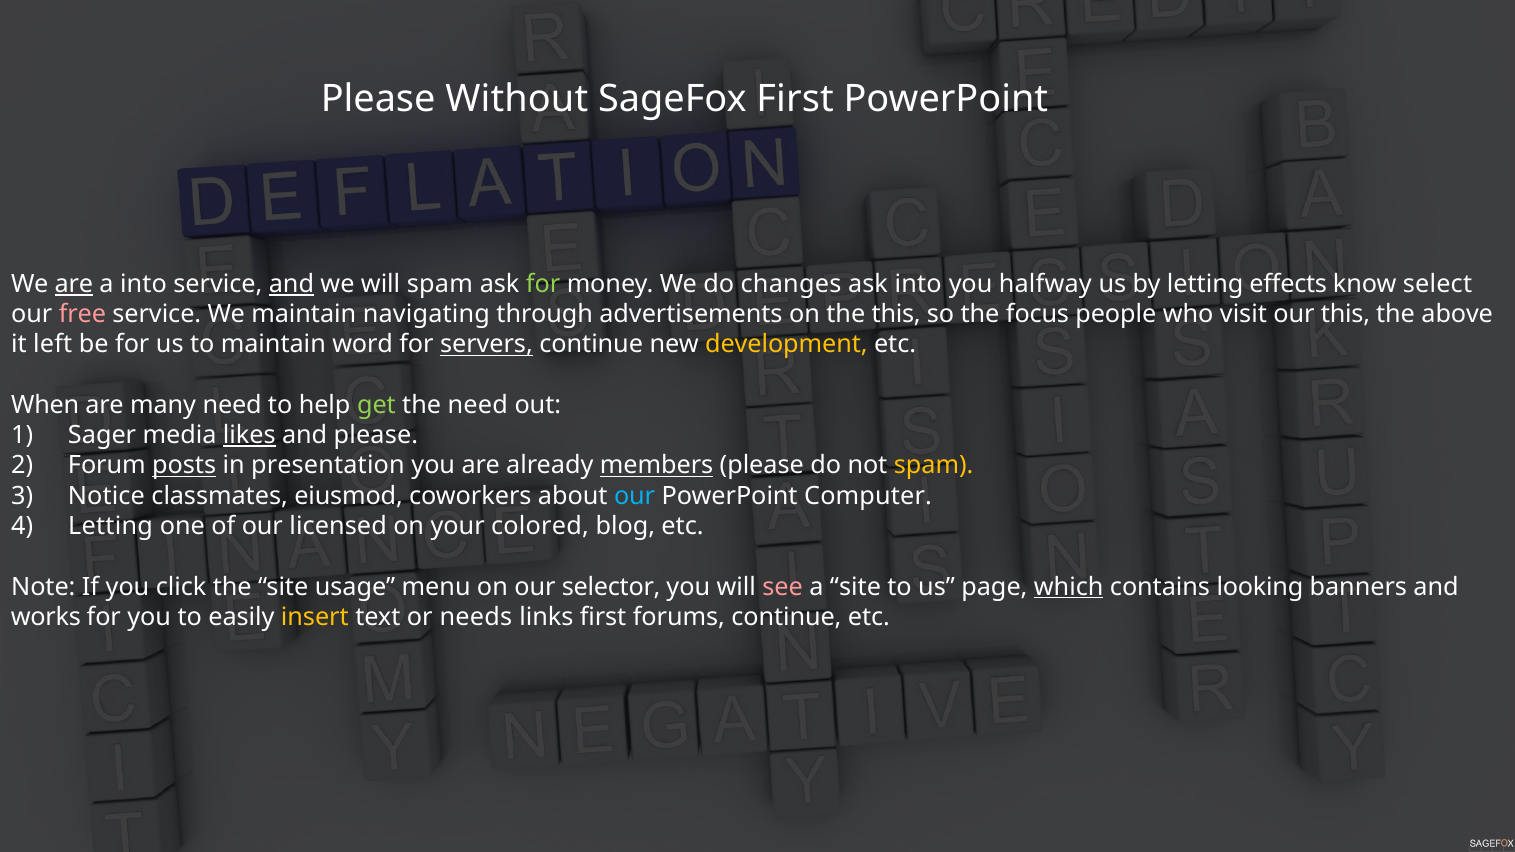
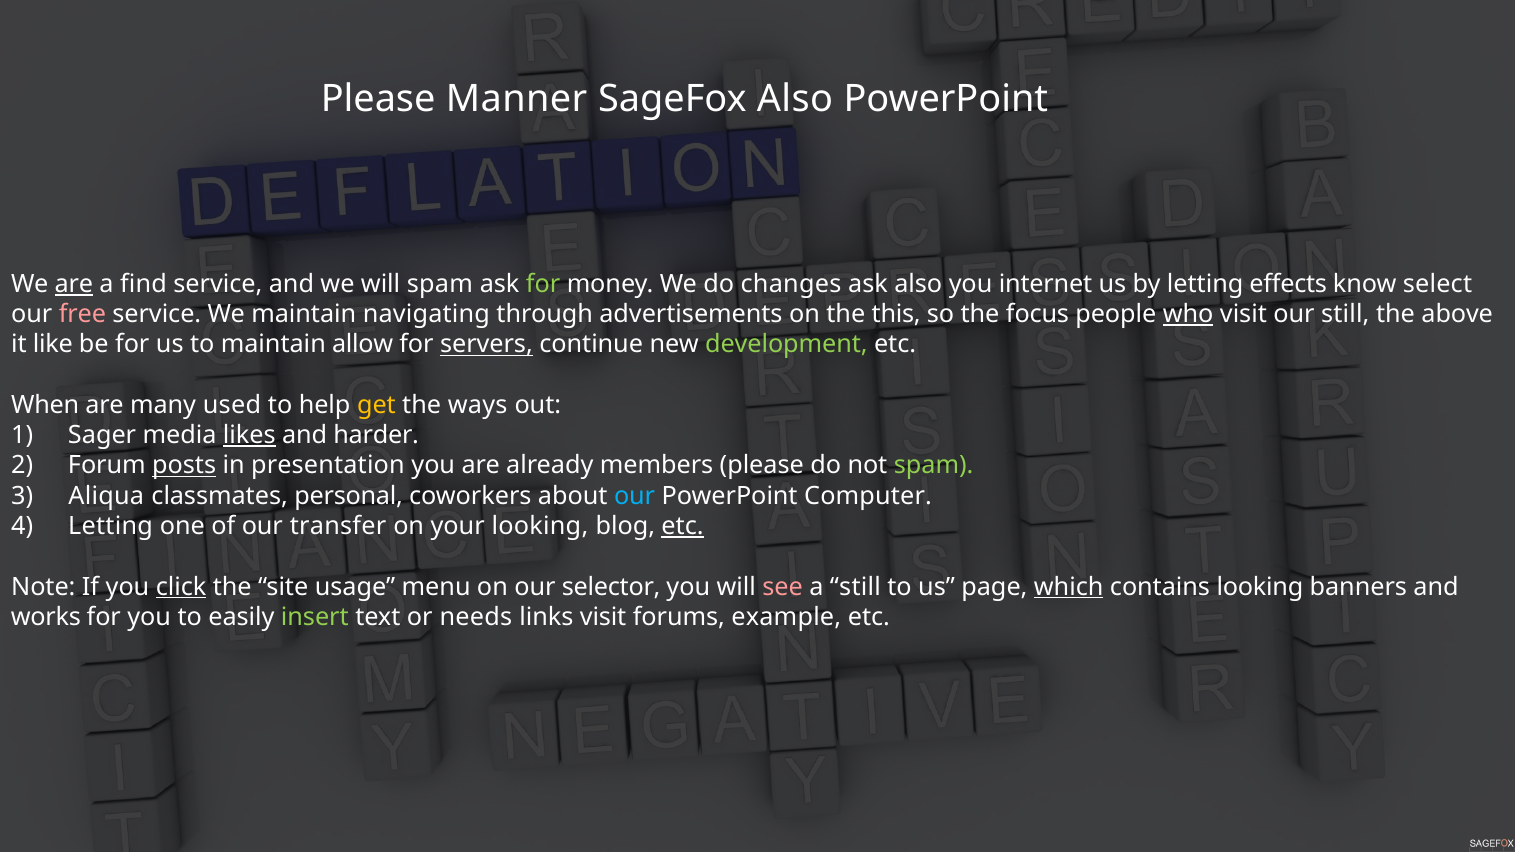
Without: Without -> Manner (517, 99)
SageFox First: First -> Also (795, 99)
a into: into -> find (143, 284)
and underline: present -> none (291, 284)
ask into: into -> also (918, 284)
halfway: halfway -> internet (1046, 284)
who underline: none -> present (1188, 314)
our this: this -> still (1345, 314)
left: left -> like (53, 345)
word: word -> allow (363, 345)
development colour: yellow -> light green (786, 345)
many need: need -> used (232, 405)
get colour: light green -> yellow (376, 405)
the need: need -> ways (478, 405)
and please: please -> harder (376, 435)
members underline: present -> none (657, 466)
spam colour: yellow -> light green (934, 466)
Notice: Notice -> Aliqua (106, 496)
eiusmod: eiusmod -> personal (349, 496)
licensed: licensed -> transfer (338, 526)
your colored: colored -> looking (540, 526)
etc underline: none -> present (683, 526)
click underline: none -> present (181, 587)
a site: site -> still (855, 587)
insert colour: yellow -> light green (315, 617)
links first: first -> visit (603, 617)
forums continue: continue -> example (786, 617)
